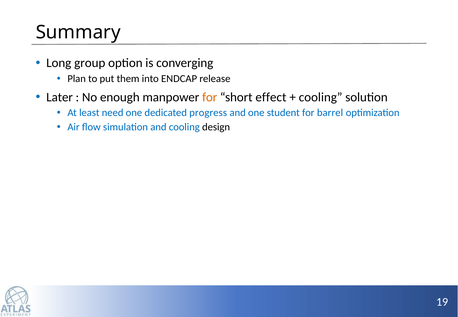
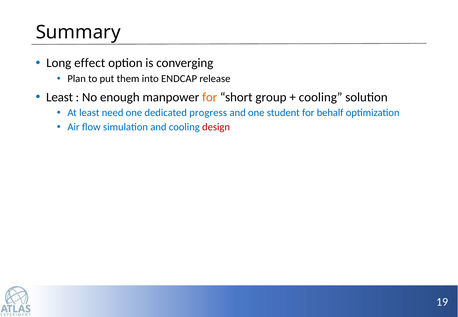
group: group -> effect (90, 63)
Later: Later -> Least (60, 97)
effect: effect -> group (271, 97)
barrel: barrel -> behalf (330, 113)
design colour: black -> red (216, 127)
